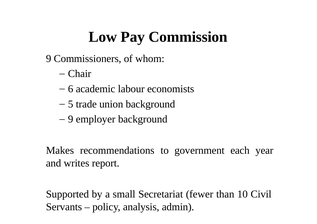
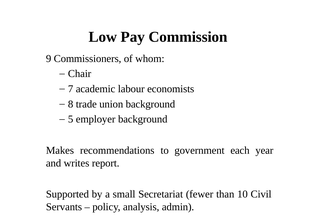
6: 6 -> 7 (71, 89)
5: 5 -> 8 (71, 104)
9: 9 -> 5 (71, 119)
